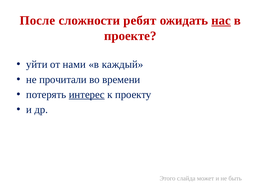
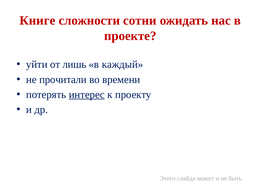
После: После -> Книге (37, 21)
ребят: ребят -> сотни (140, 21)
нас underline: present -> none (221, 21)
нами: нами -> лишь (74, 64)
